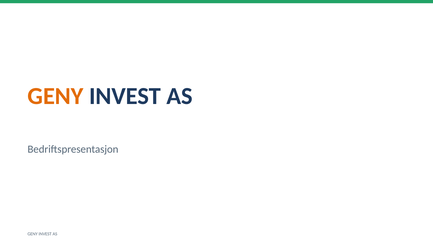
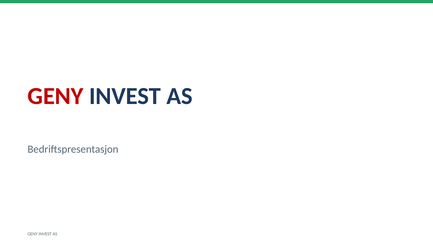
GENY colour: orange -> red (56, 96)
